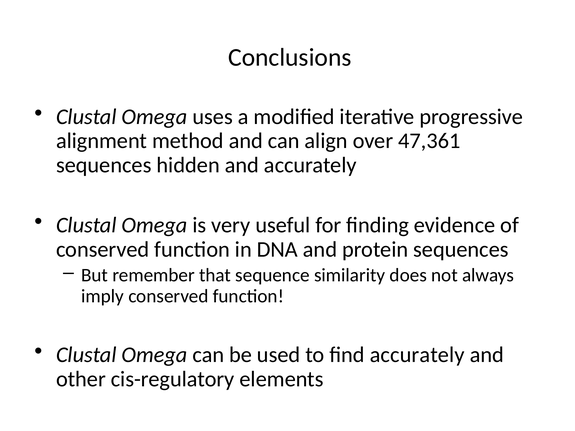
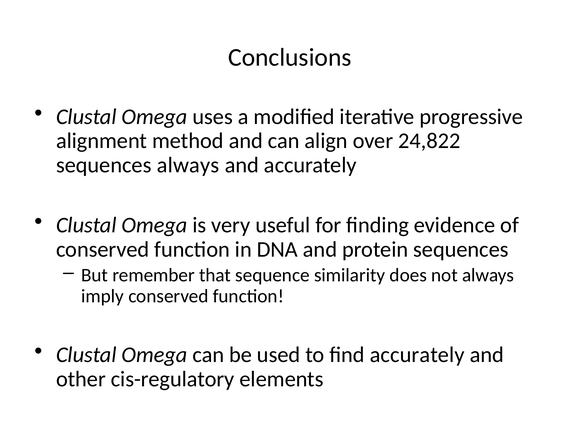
47,361: 47,361 -> 24,822 (429, 141)
sequences hidden: hidden -> always (188, 165)
